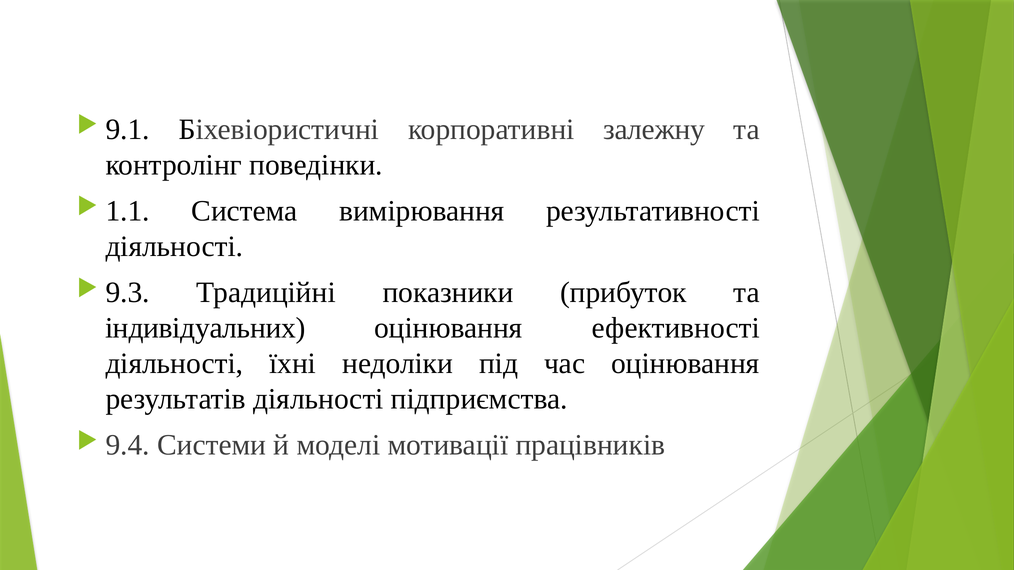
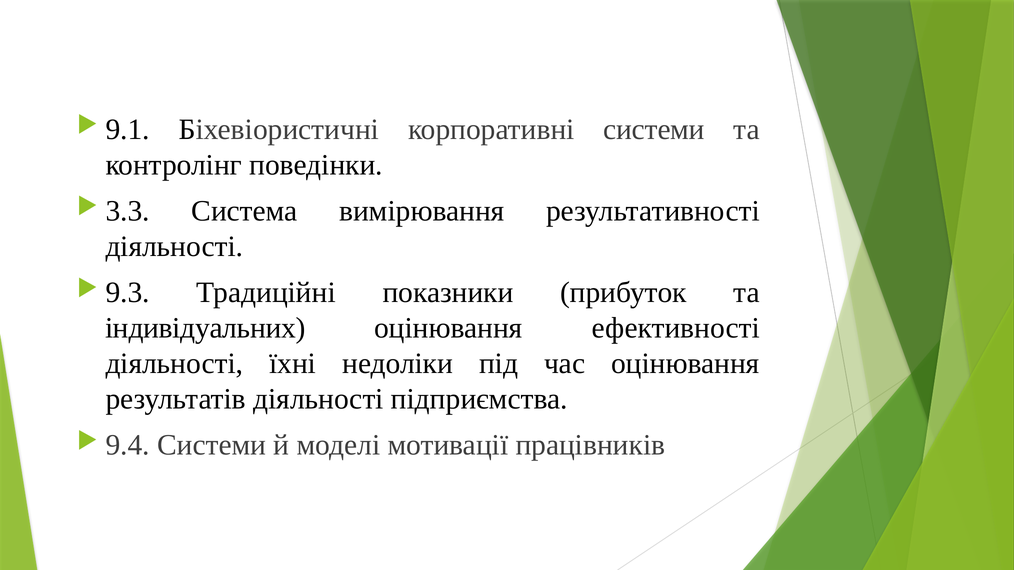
корпоративні залежну: залежну -> системи (654, 129)
1.1: 1.1 -> 3.3 (128, 211)
